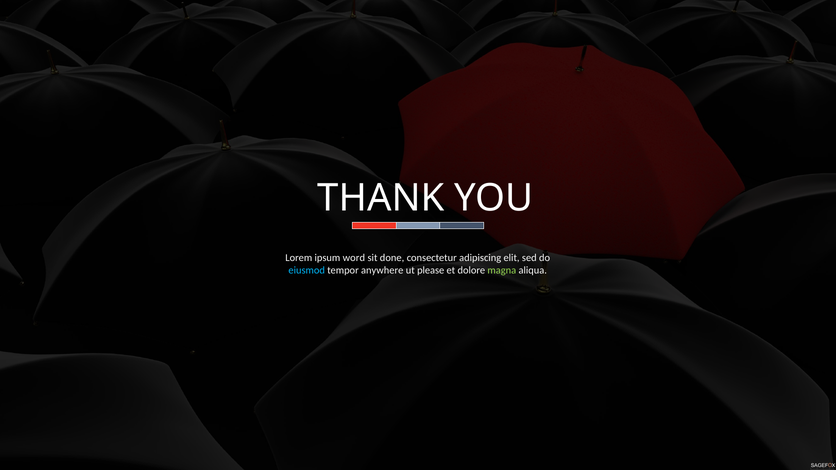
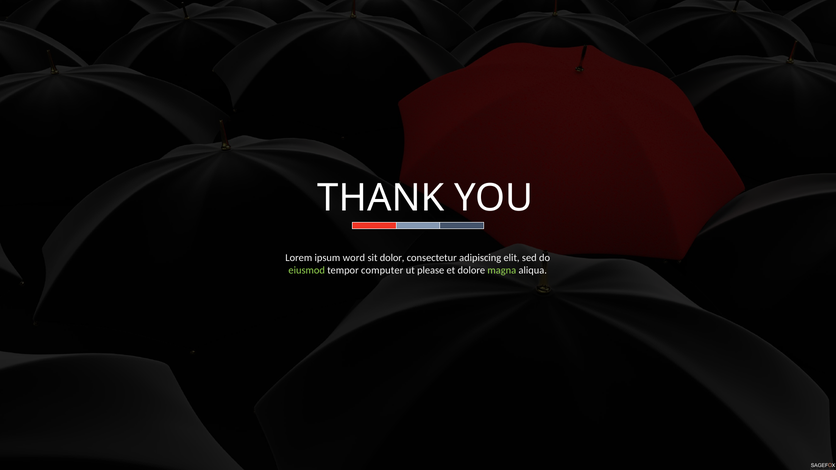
done: done -> dolor (392, 258)
eiusmod colour: light blue -> light green (307, 271)
anywhere: anywhere -> computer (382, 271)
